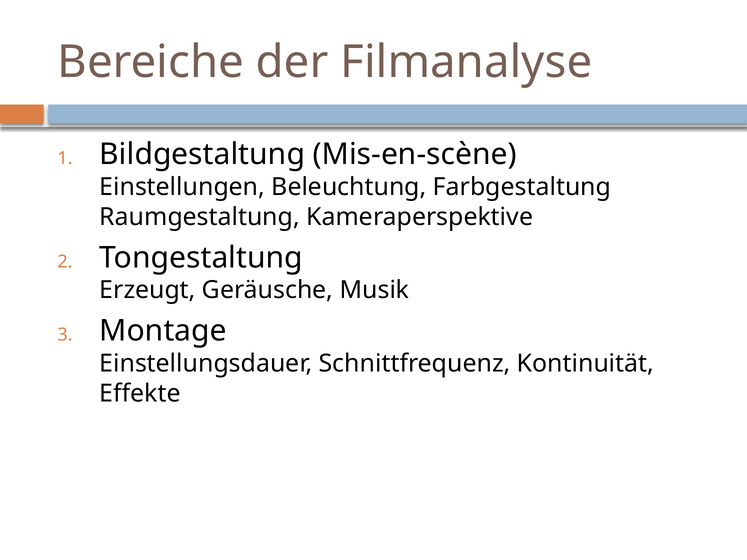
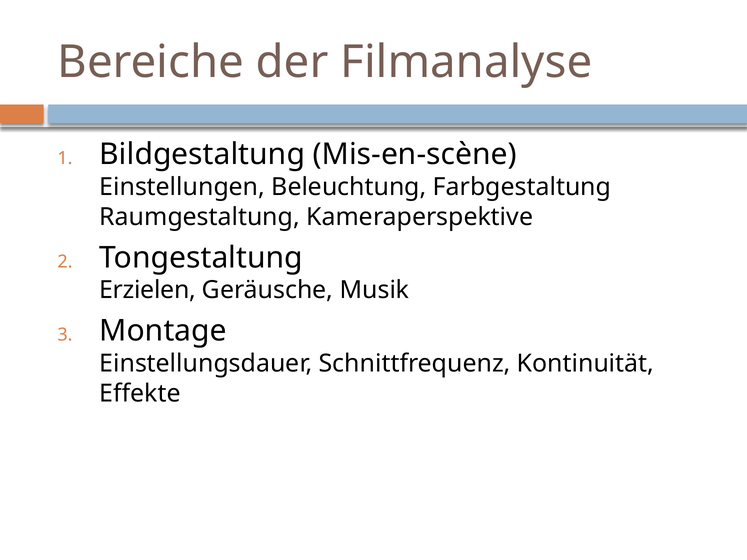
Erzeugt: Erzeugt -> Erzielen (148, 290)
